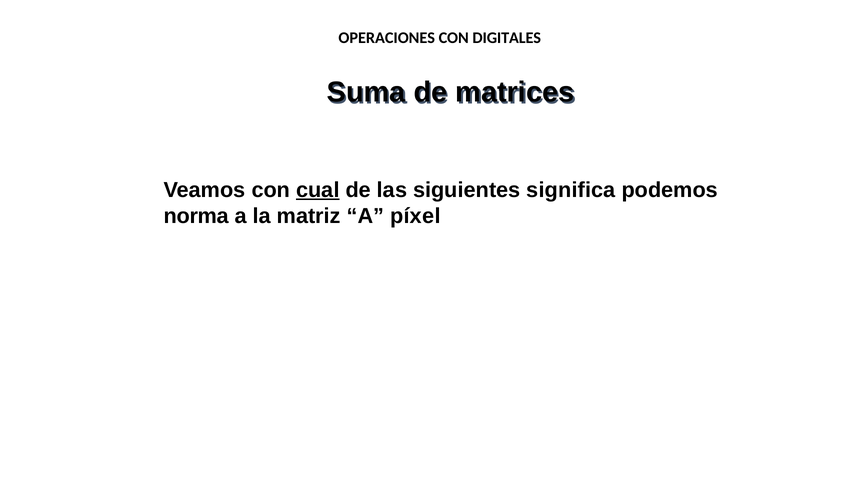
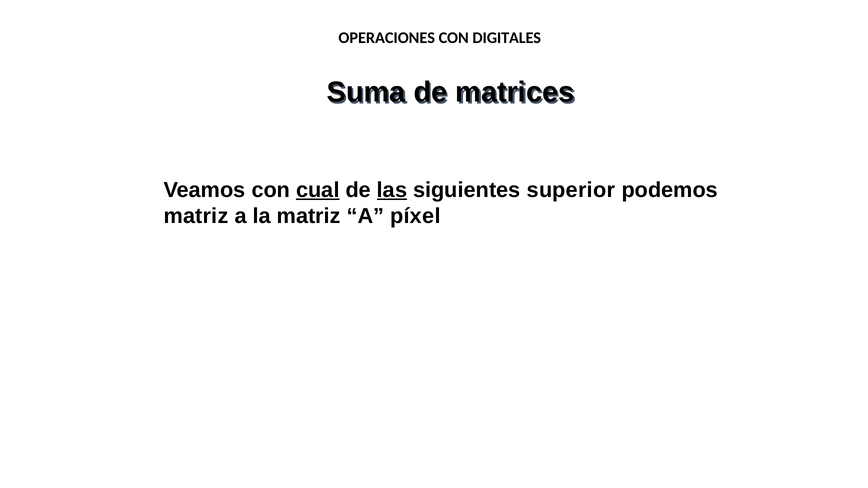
las underline: none -> present (392, 190)
significa: significa -> superior (571, 190)
norma: norma -> matriz (196, 216)
